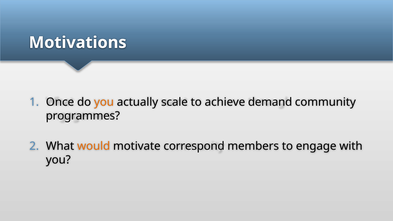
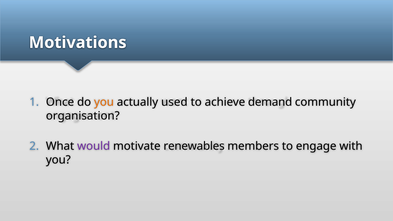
scale: scale -> used (174, 102)
programmes: programmes -> organisation (83, 116)
would colour: orange -> purple (94, 146)
correspond: correspond -> renewables (194, 146)
